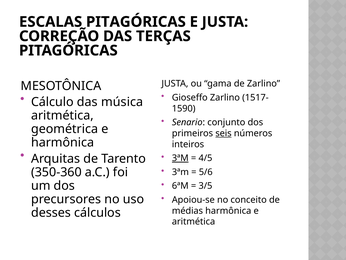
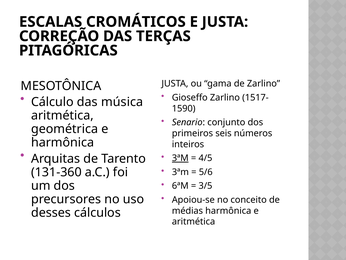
ESCALAS PITAGÓRICAS: PITAGÓRICAS -> CROMÁTICOS (136, 22)
seis underline: present -> none (223, 133)
350-360: 350-360 -> 131-360 (56, 172)
